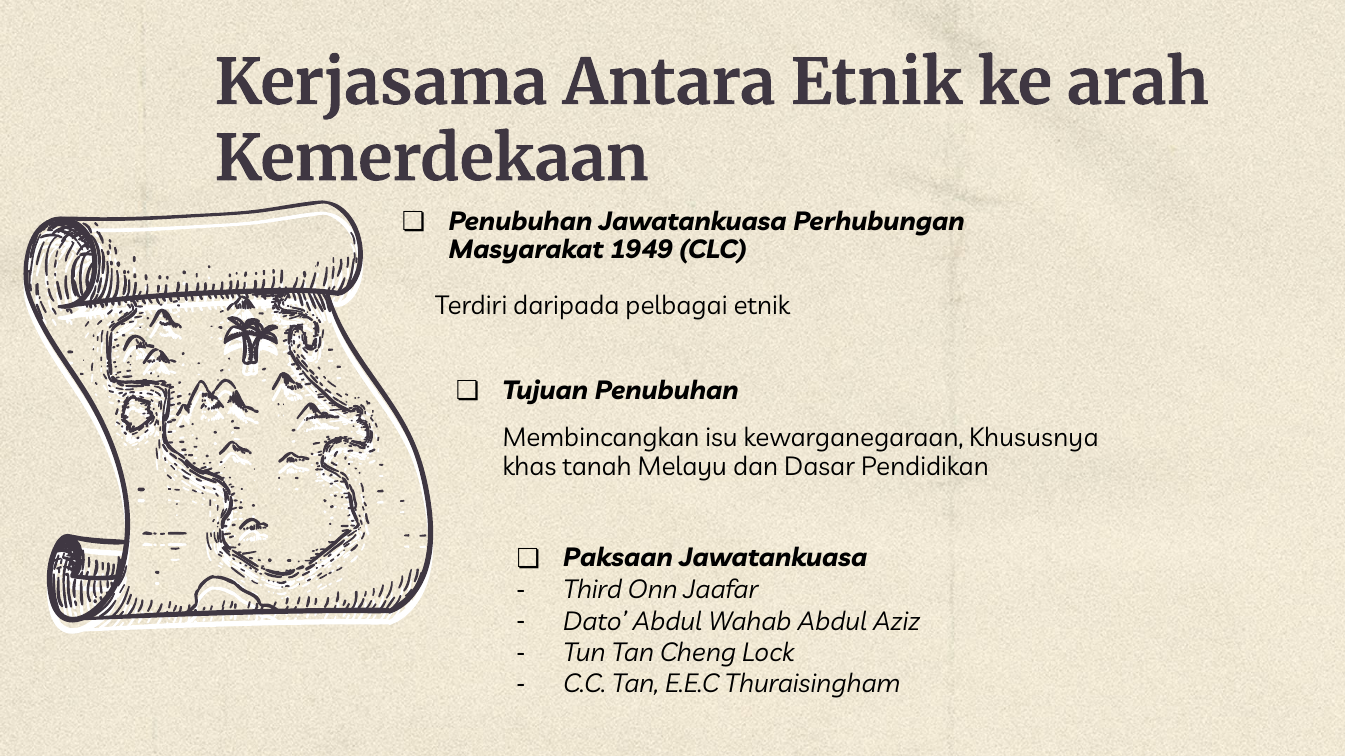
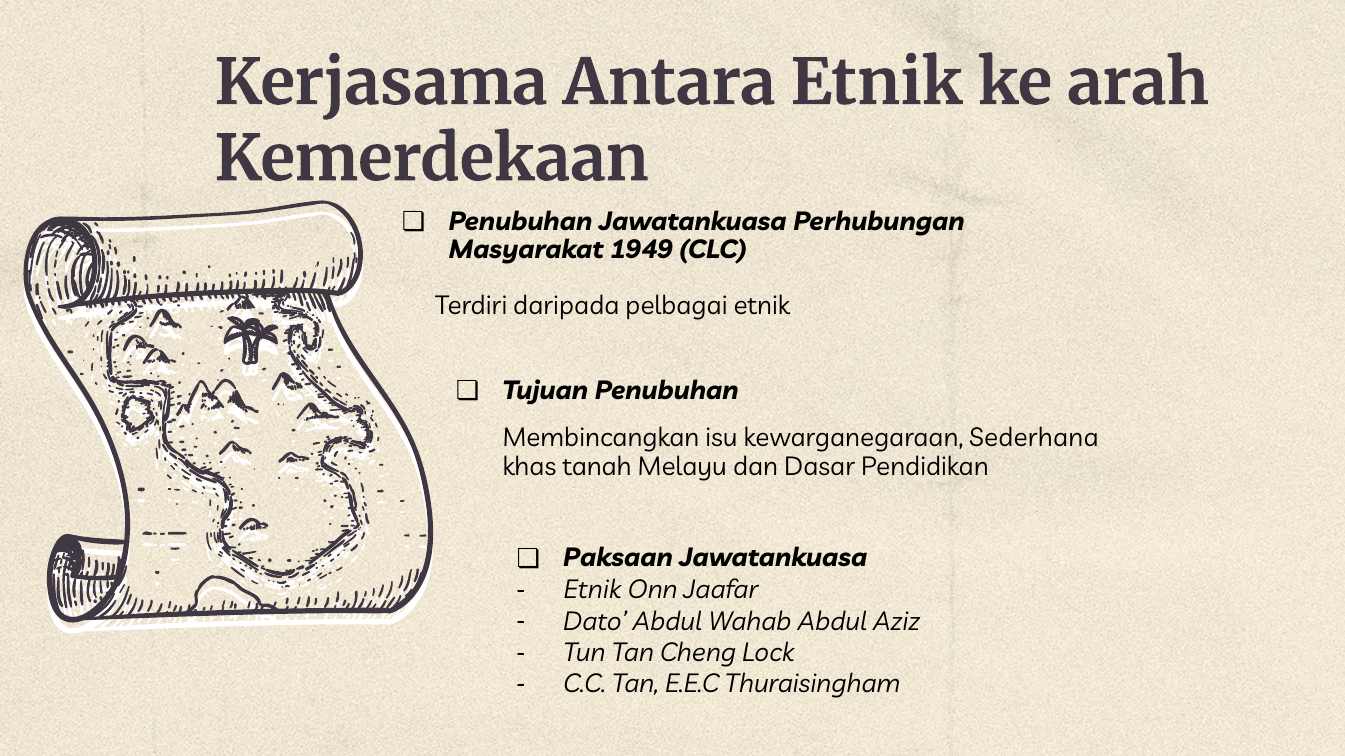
Khususnya: Khususnya -> Sederhana (1034, 439)
Third: Third -> Etnik (592, 591)
